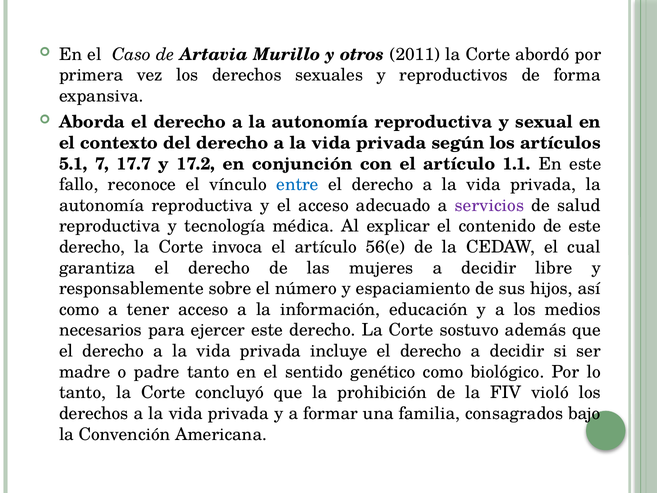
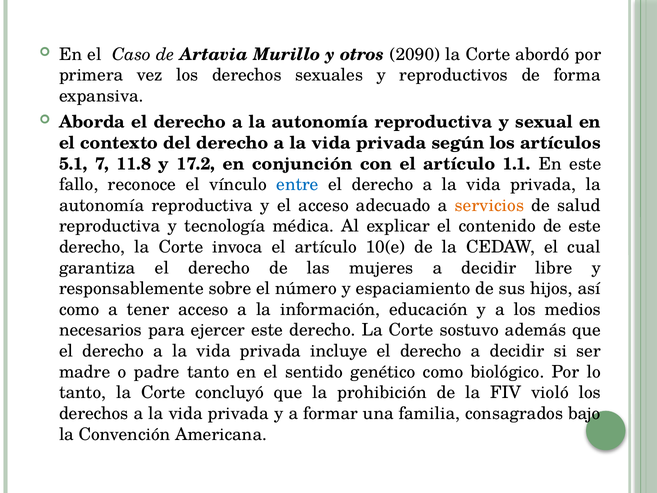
2011: 2011 -> 2090 (415, 54)
17.7: 17.7 -> 11.8 (134, 164)
servicios colour: purple -> orange (489, 205)
56(e: 56(e -> 10(e (386, 247)
